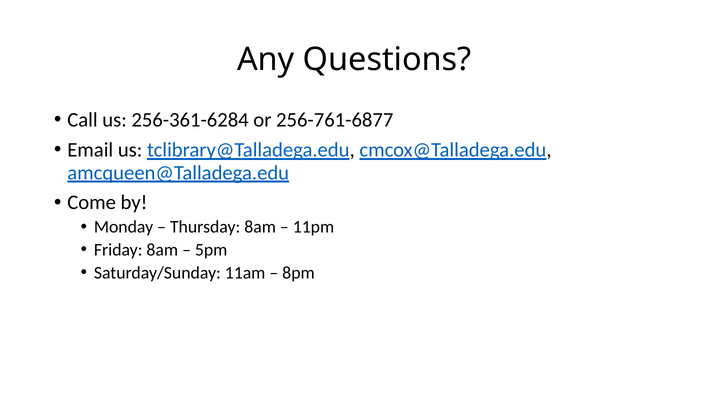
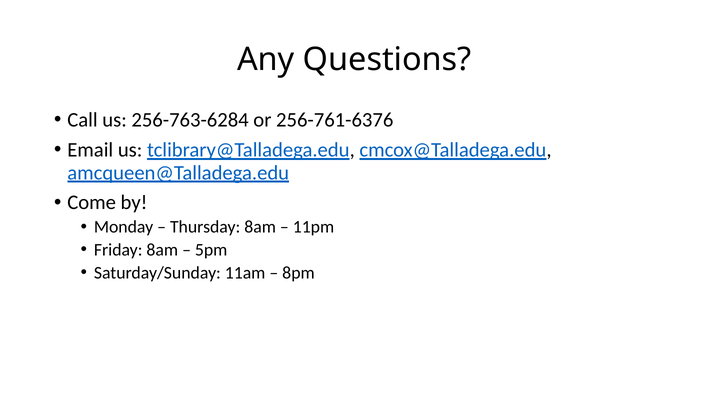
256-361-6284: 256-361-6284 -> 256-763-6284 (190, 120)
256-761-6877: 256-761-6877 -> 256-761-6376 (335, 120)
